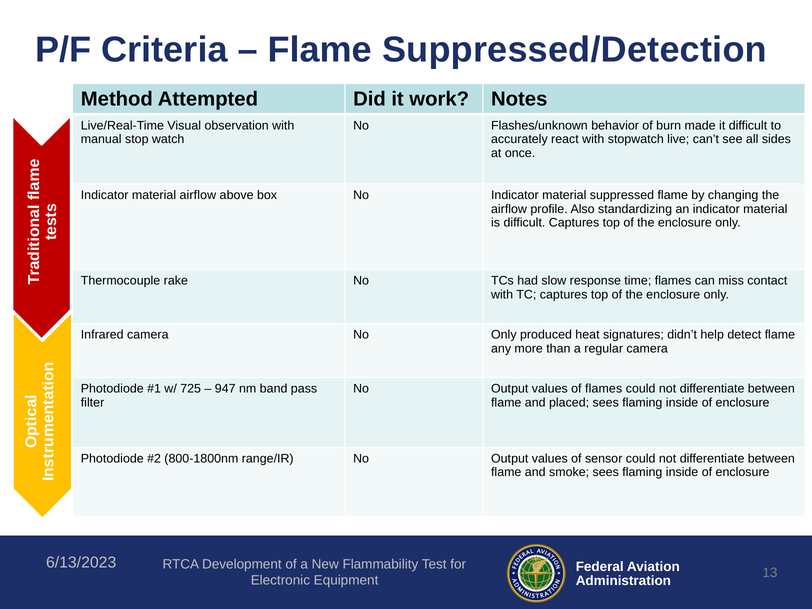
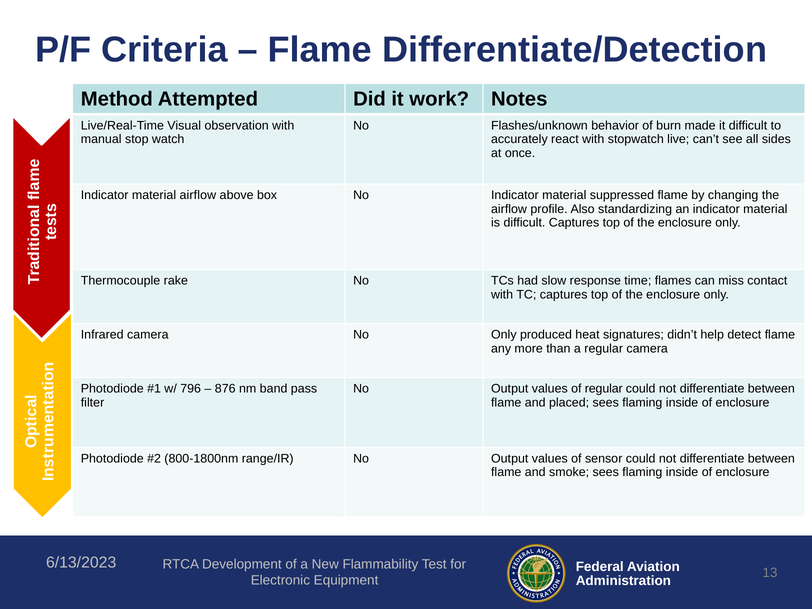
Suppressed/Detection: Suppressed/Detection -> Differentiate/Detection (575, 50)
725: 725 -> 796 (191, 389)
947: 947 -> 876 (225, 389)
of flames: flames -> regular (604, 389)
